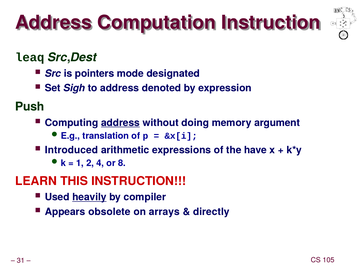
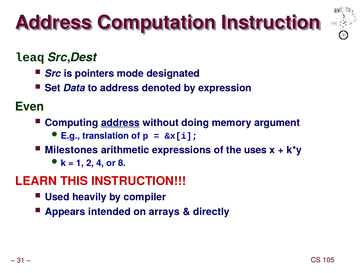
Sigh: Sigh -> Data (74, 88)
Push: Push -> Even (30, 107)
Introduced: Introduced -> Milestones (71, 150)
have: have -> uses (255, 150)
heavily underline: present -> none (89, 197)
obsolete: obsolete -> intended (109, 212)
